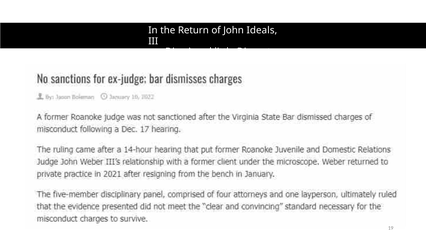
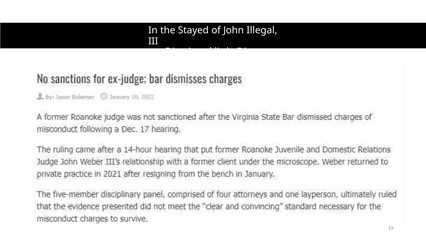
Return: Return -> Stayed (193, 30)
Ideals: Ideals -> Illegal (262, 30)
